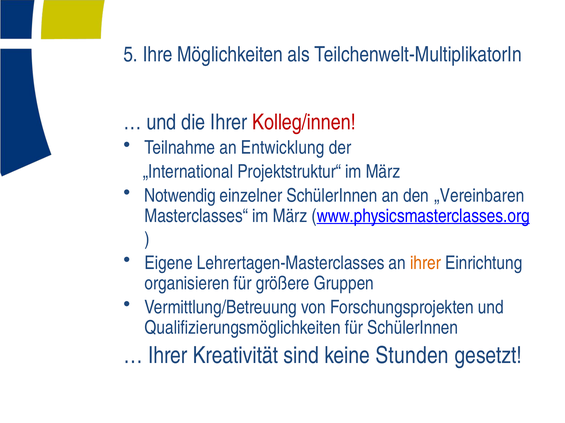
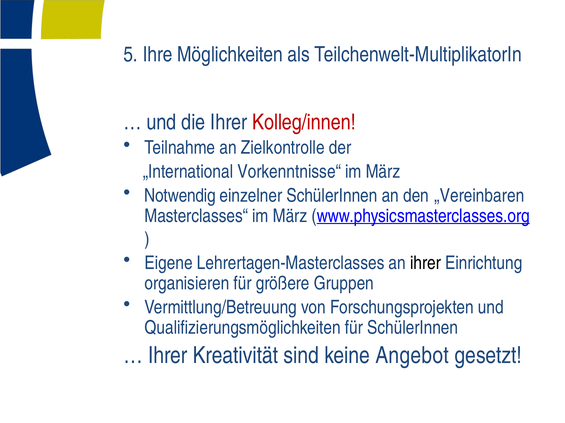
Entwicklung: Entwicklung -> Zielkontrolle (283, 148)
Projektstruktur“: Projektstruktur“ -> Vorkenntnisse“ (289, 172)
ihrer colour: orange -> black (426, 263)
Stunden: Stunden -> Angebot (412, 356)
